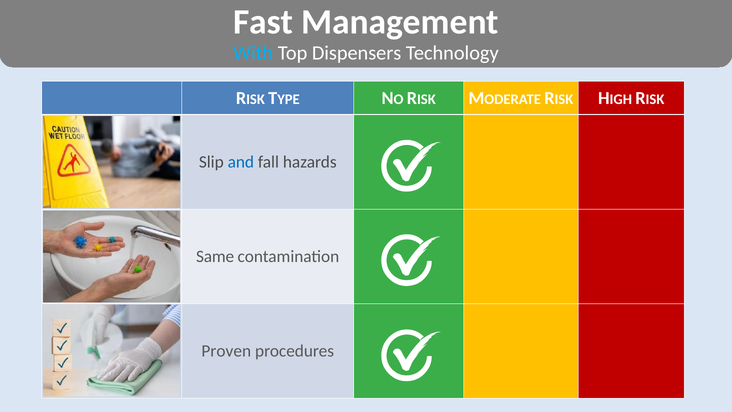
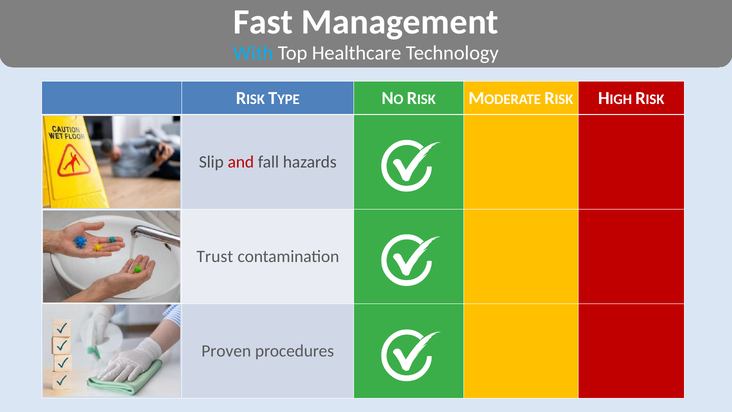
Dispensers: Dispensers -> Healthcare (357, 53)
and colour: blue -> red (241, 162)
Same: Same -> Trust (215, 256)
